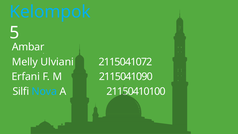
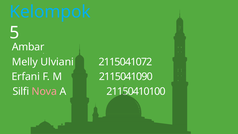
Nova colour: light blue -> pink (44, 91)
